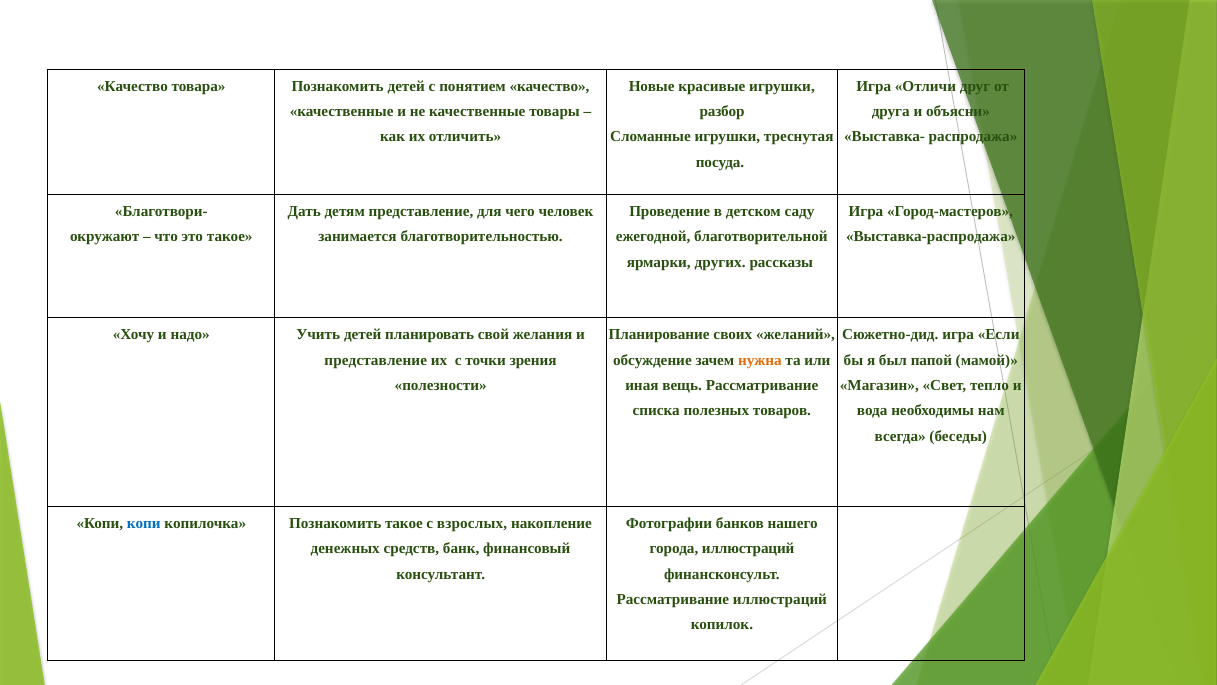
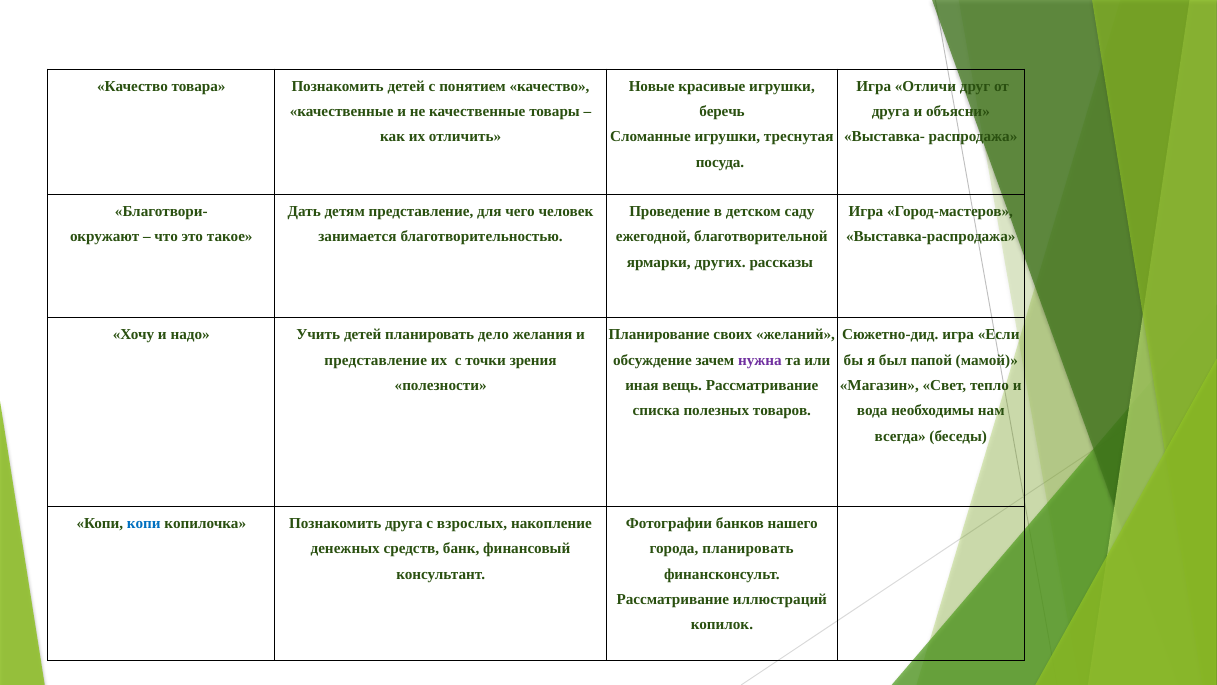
разбор: разбор -> беречь (722, 111)
свой: свой -> дело (493, 334)
нужна colour: orange -> purple (760, 360)
Познакомить такое: такое -> друга (404, 523)
города иллюстраций: иллюстраций -> планировать (748, 549)
